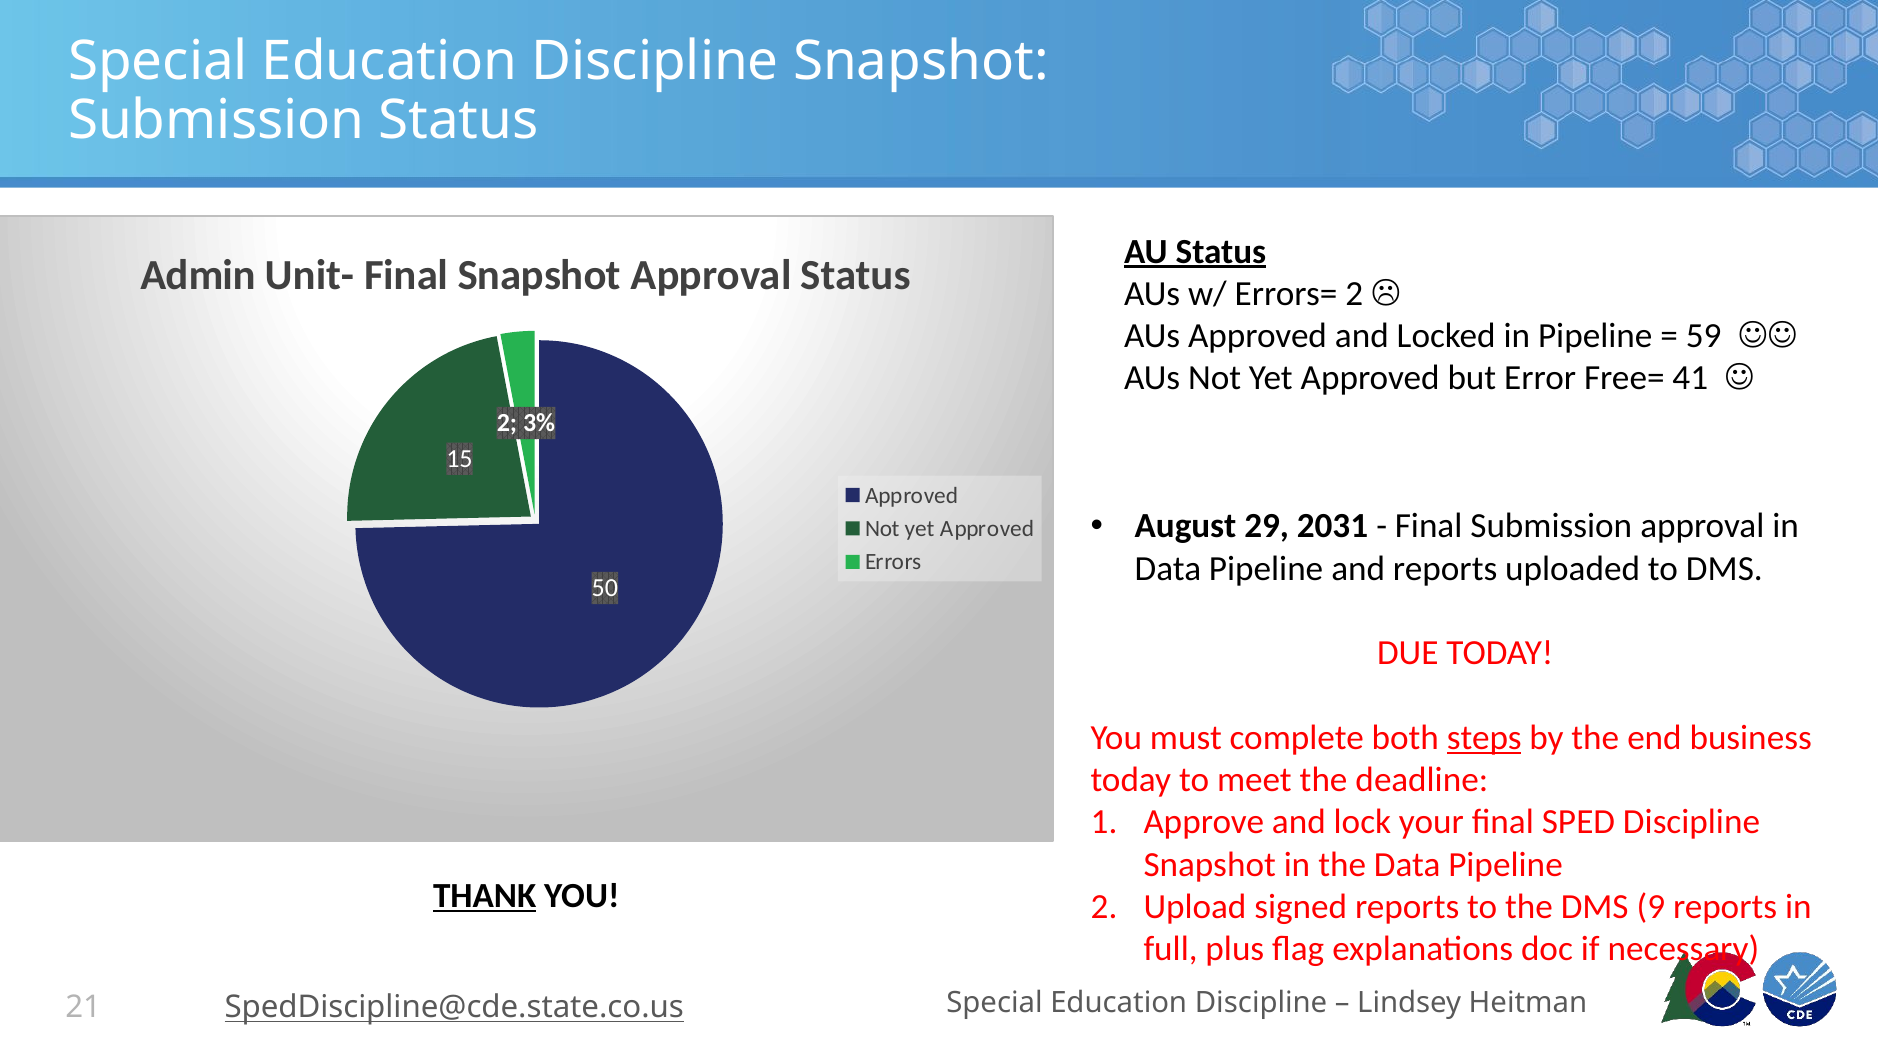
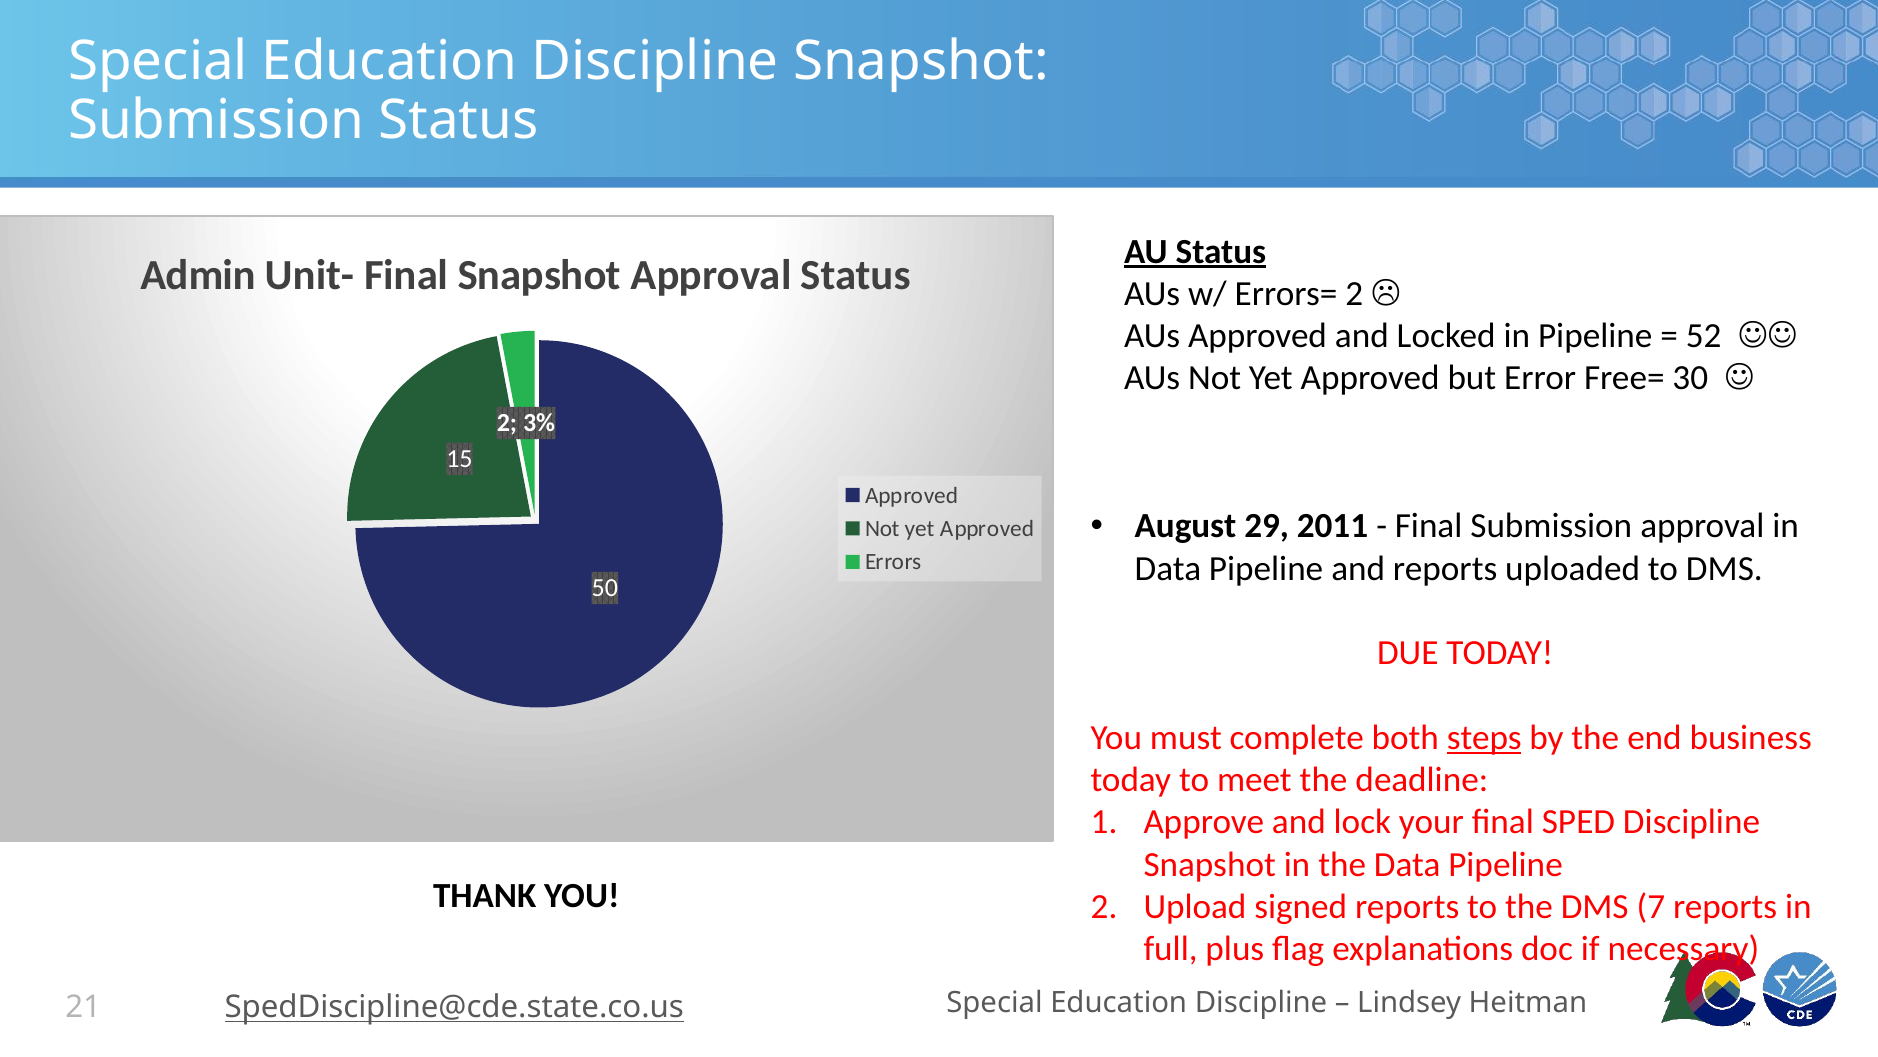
59: 59 -> 52 (1704, 336)
41: 41 -> 30 (1690, 378)
2031: 2031 -> 2011 (1332, 526)
THANK underline: present -> none (485, 896)
9: 9 -> 7 (1651, 906)
